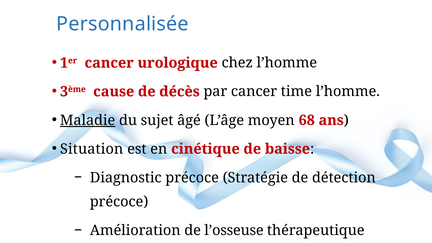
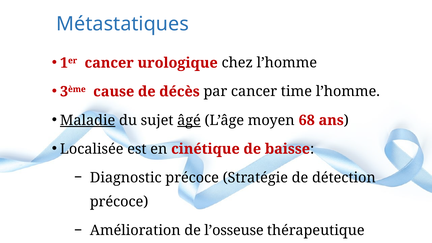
Personnalisée: Personnalisée -> Métastatiques (123, 24)
âgé underline: none -> present (189, 120)
Situation: Situation -> Localisée (92, 149)
